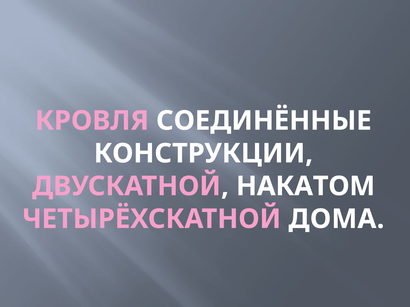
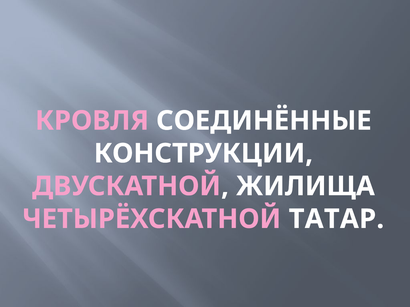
НАКАТОМ: НАКАТОМ -> ЖИЛИЩА (305, 187)
ДОМА: ДОМА -> ТАТАР (336, 219)
